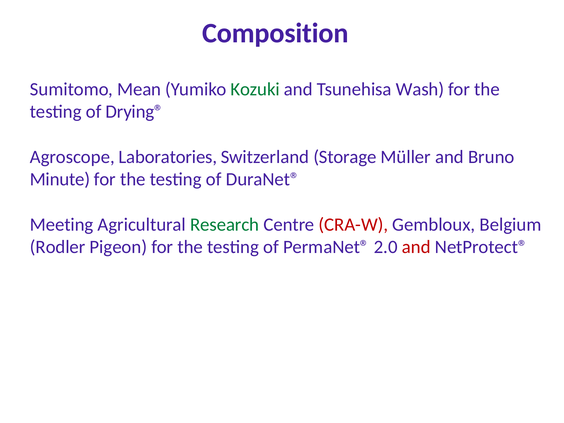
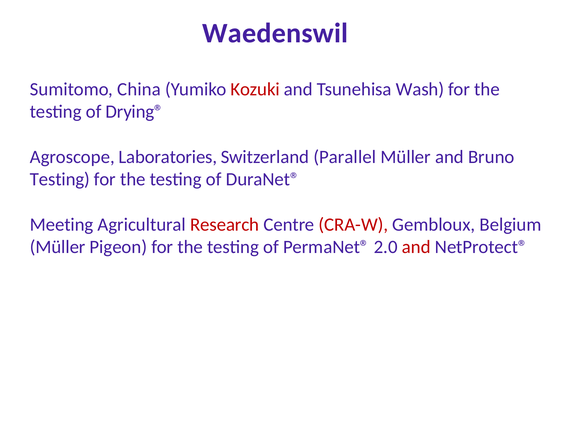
Composition: Composition -> Waedenswil (275, 33)
Mean: Mean -> China (139, 89)
Kozuki colour: green -> red (255, 89)
Storage: Storage -> Parallel (345, 157)
Minute: Minute -> Testing (60, 179)
Research colour: green -> red (225, 225)
Rodler: Rodler -> Müller (58, 247)
